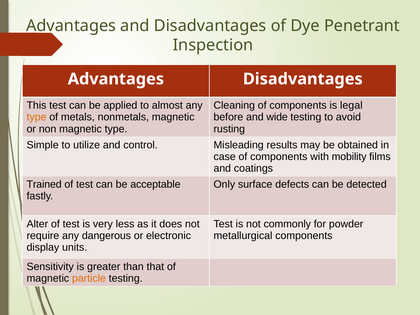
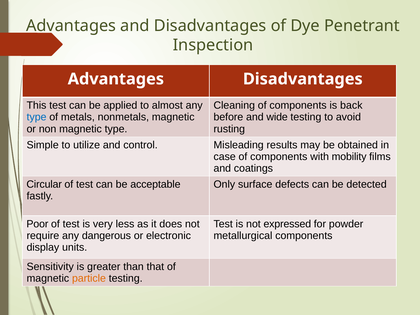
legal: legal -> back (351, 105)
type colour: orange -> blue (37, 117)
Trained: Trained -> Circular (44, 184)
Alter: Alter -> Poor (37, 224)
commonly: commonly -> expressed (287, 224)
